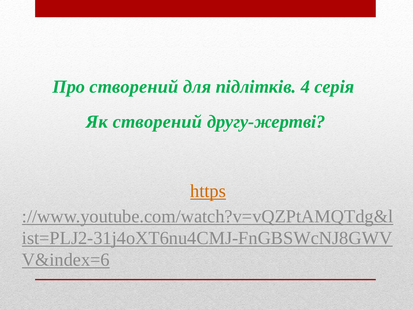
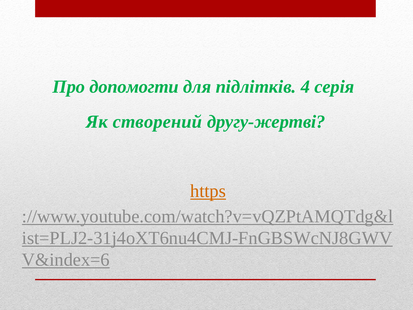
Про створений: створений -> допомогти (134, 87)
